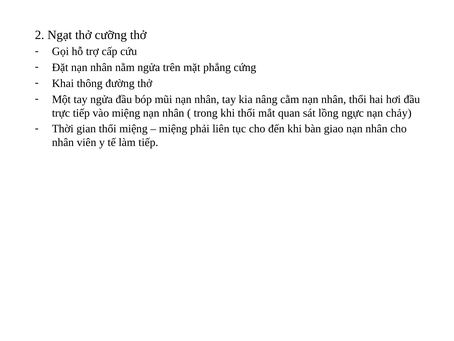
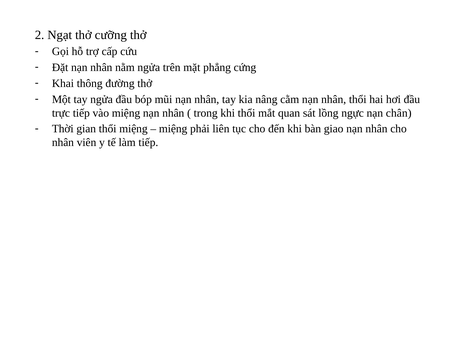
chảy: chảy -> chân (399, 113)
